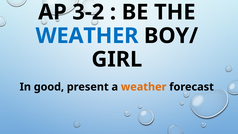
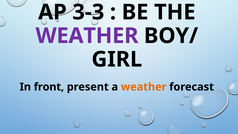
3-2: 3-2 -> 3-3 (88, 12)
WEATHER colour: blue -> purple (87, 36)
good: good -> front (49, 87)
